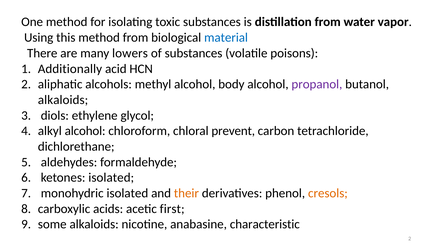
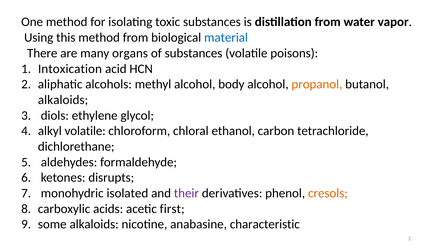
lowers: lowers -> organs (130, 53)
Additionally: Additionally -> Intoxication (70, 69)
propanol colour: purple -> orange (317, 84)
alkyl alcohol: alcohol -> volatile (85, 131)
prevent: prevent -> ethanol (233, 131)
ketones isolated: isolated -> disrupts (111, 178)
their colour: orange -> purple (186, 193)
